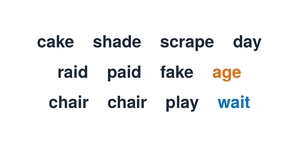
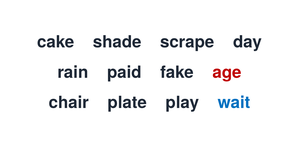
raid: raid -> rain (73, 72)
age colour: orange -> red (227, 72)
chair chair: chair -> plate (127, 103)
